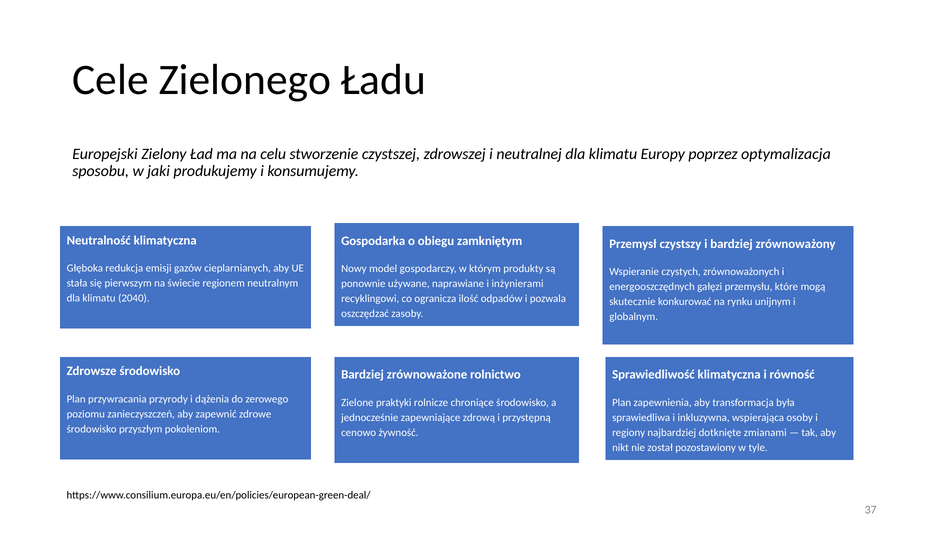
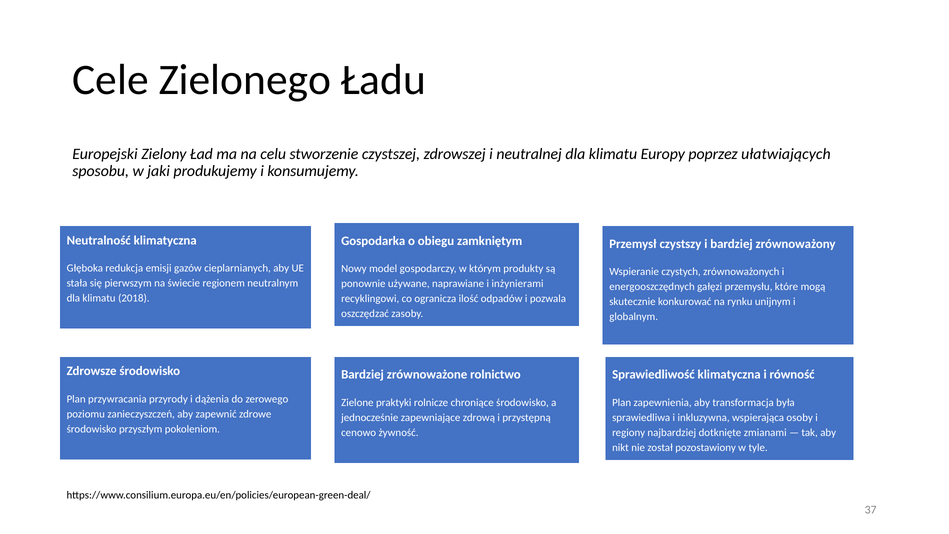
optymalizacja: optymalizacja -> ułatwiających (786, 154)
2040: 2040 -> 2018 (134, 298)
